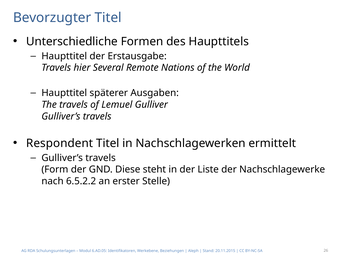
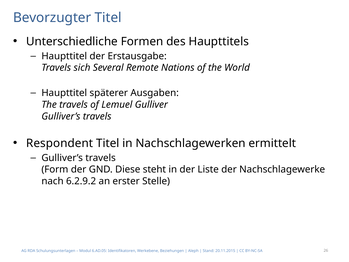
hier: hier -> sich (82, 68)
6.5.2.2: 6.5.2.2 -> 6.2.9.2 (81, 181)
